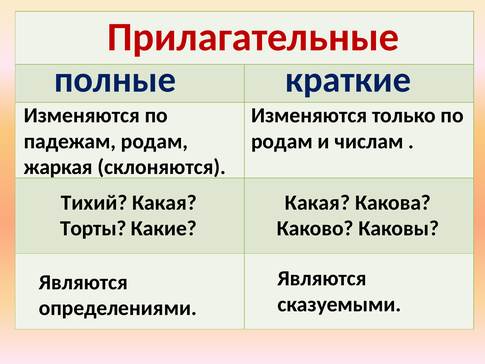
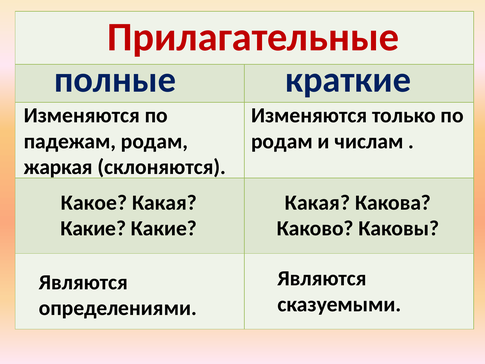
Тихий: Тихий -> Какое (94, 202)
Торты: Торты -> Какие (93, 228)
